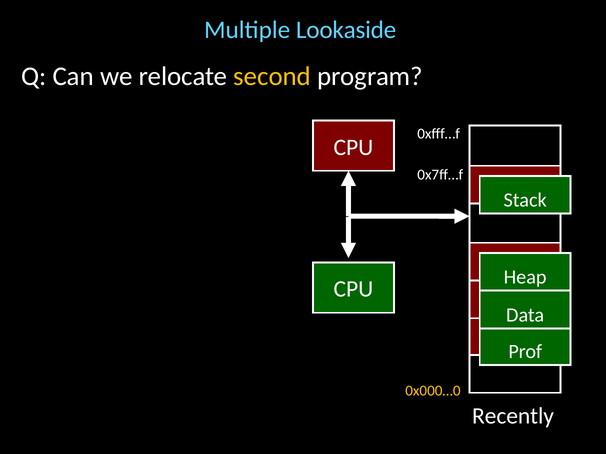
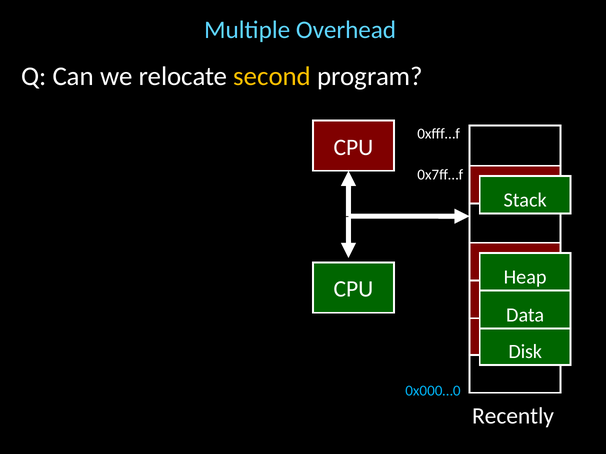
Lookaside: Lookaside -> Overhead (346, 30)
Prof: Prof -> Disk (525, 352)
0x000…0 colour: yellow -> light blue (433, 391)
